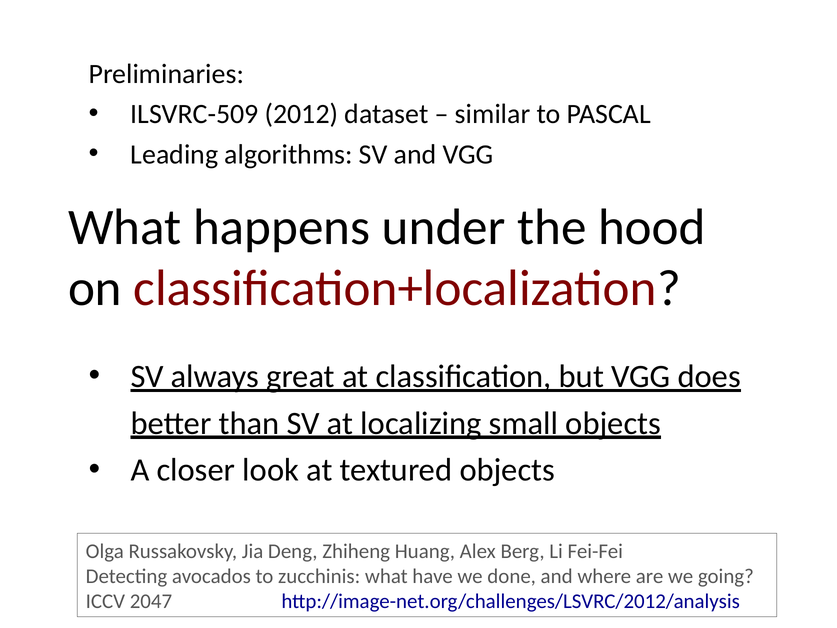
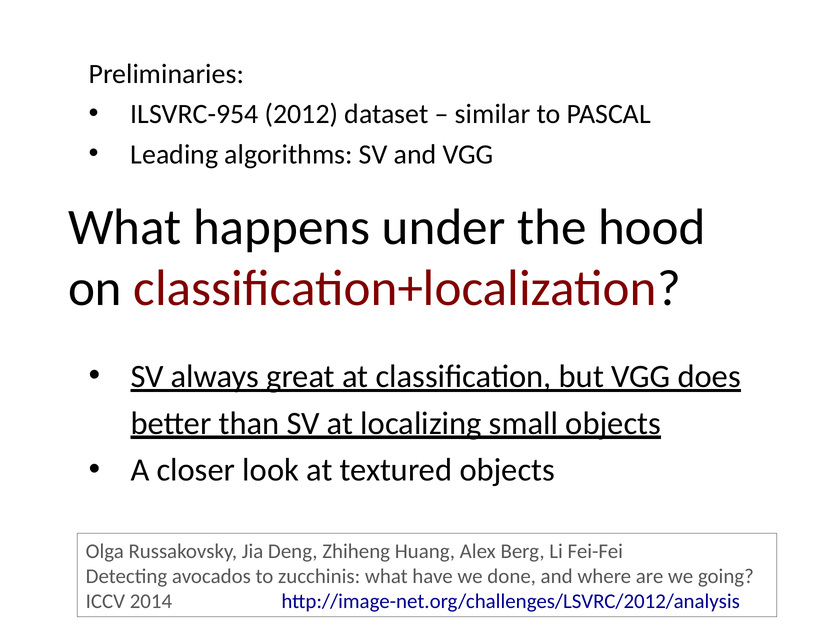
ILSVRC-509: ILSVRC-509 -> ILSVRC-954 (194, 114)
2047: 2047 -> 2014 (151, 601)
